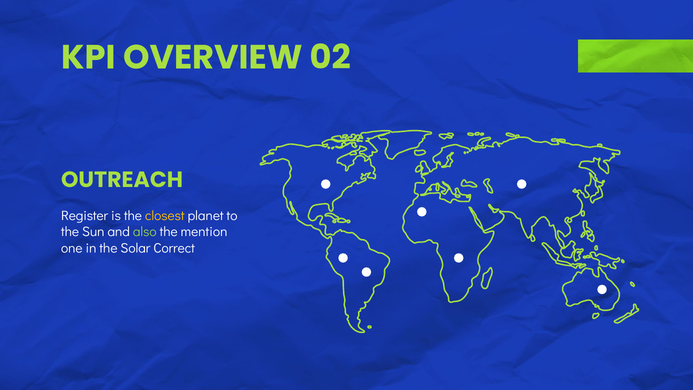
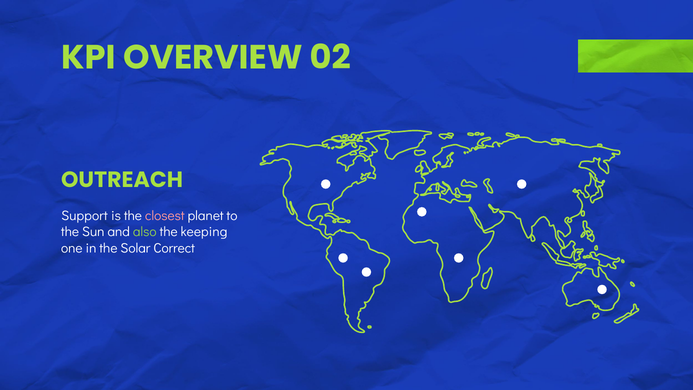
Register: Register -> Support (84, 216)
closest colour: yellow -> pink (165, 216)
mention: mention -> keeping (204, 232)
